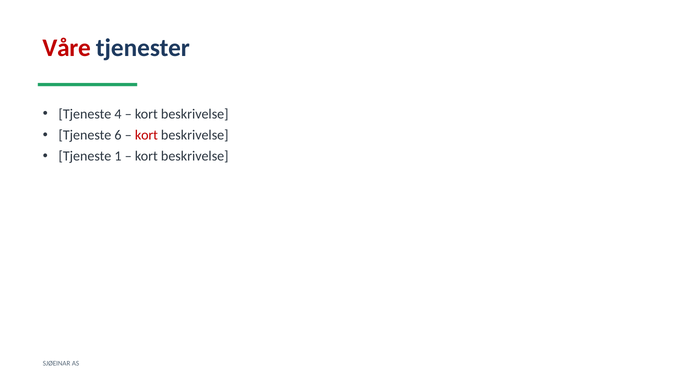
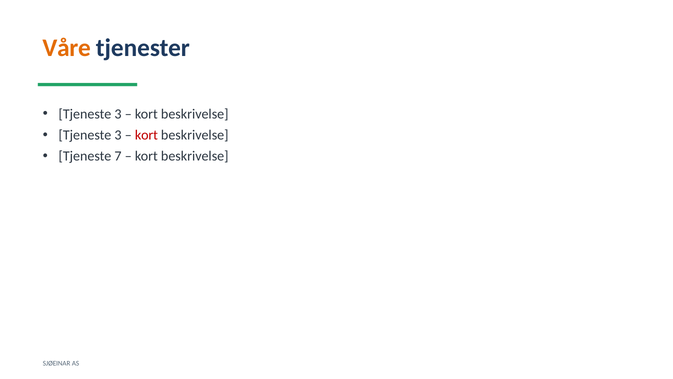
Våre colour: red -> orange (67, 48)
4: 4 -> 3 (118, 114)
6: 6 -> 3 (118, 135)
1: 1 -> 7 (118, 156)
